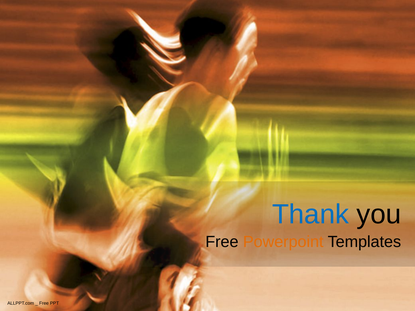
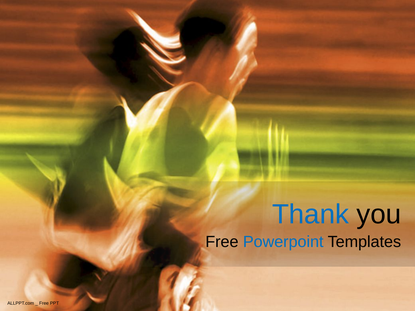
Powerpoint colour: orange -> blue (283, 242)
